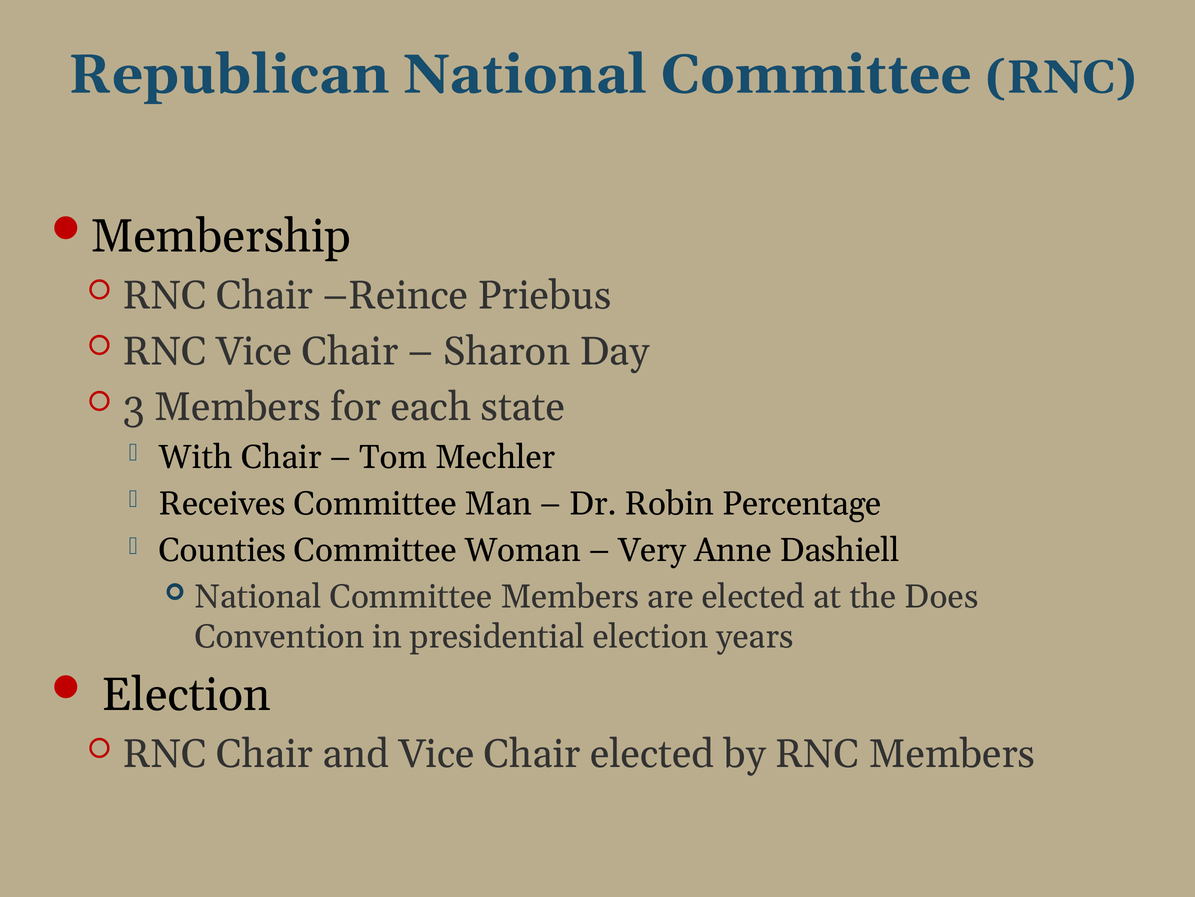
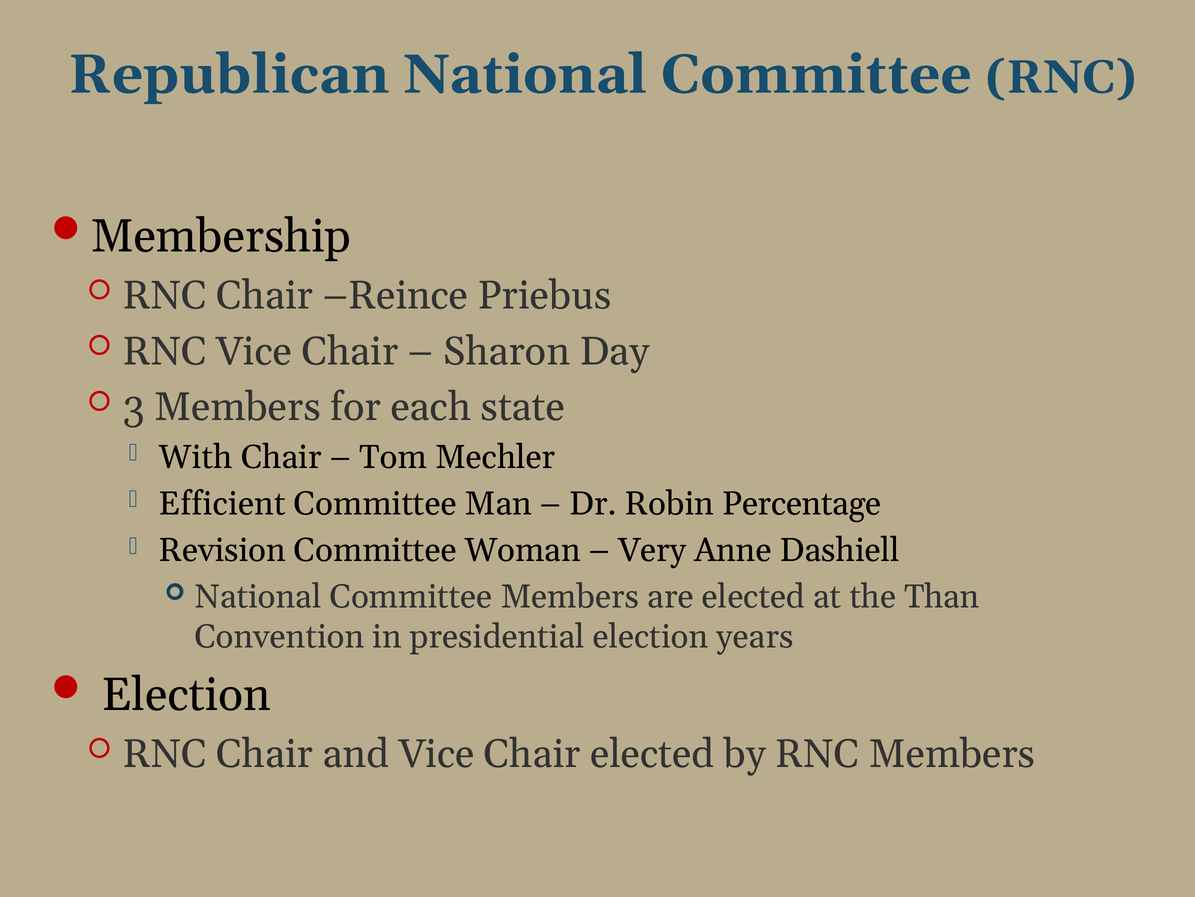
Receives: Receives -> Efficient (222, 503)
Counties: Counties -> Revision (222, 550)
Does: Does -> Than (942, 596)
